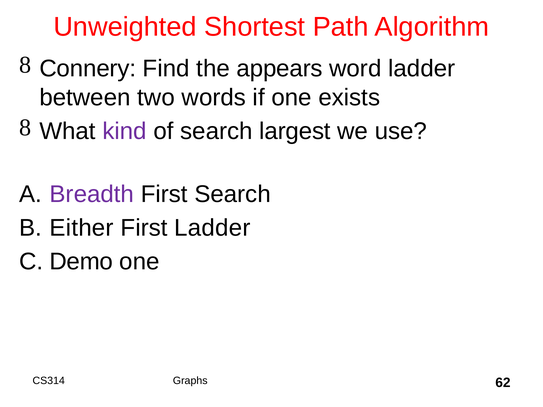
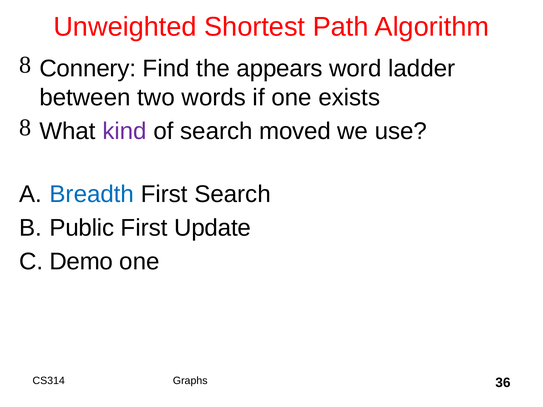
largest: largest -> moved (295, 131)
Breadth colour: purple -> blue (92, 194)
Either: Either -> Public (82, 228)
First Ladder: Ladder -> Update (213, 228)
62: 62 -> 36 (503, 383)
